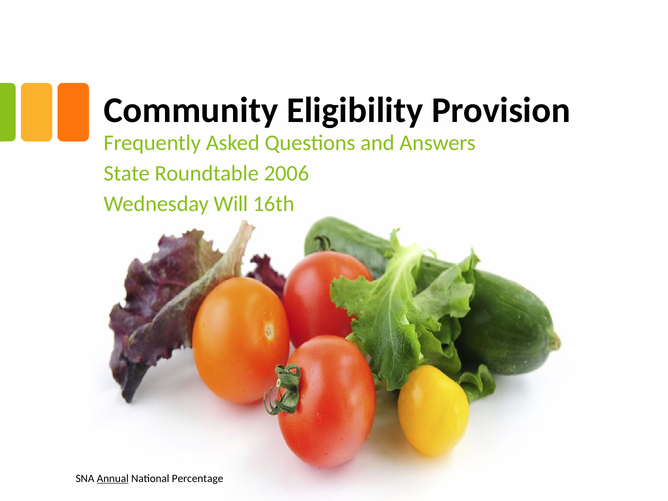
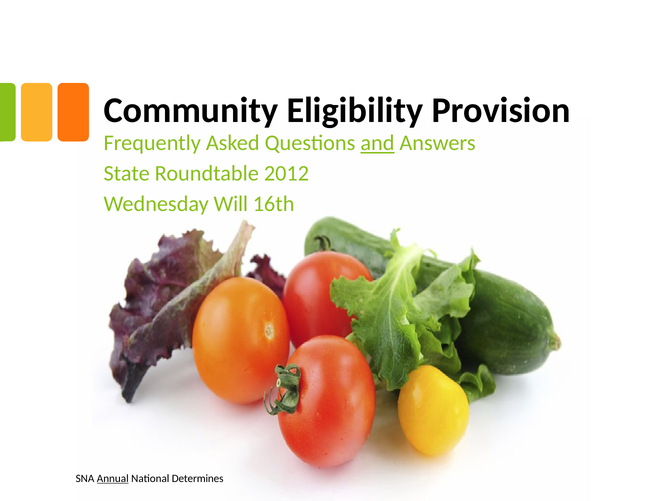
and underline: none -> present (377, 143)
2006: 2006 -> 2012 (286, 174)
Percentage: Percentage -> Determines (198, 478)
